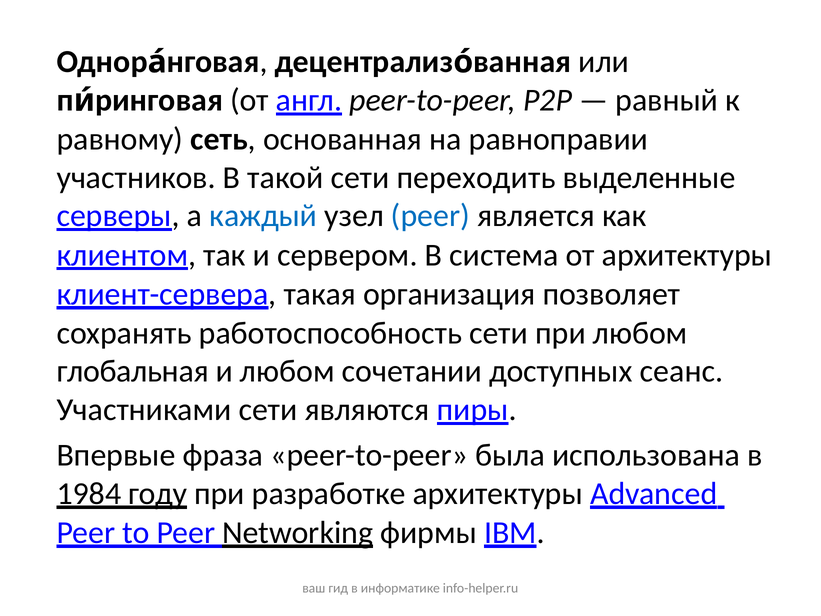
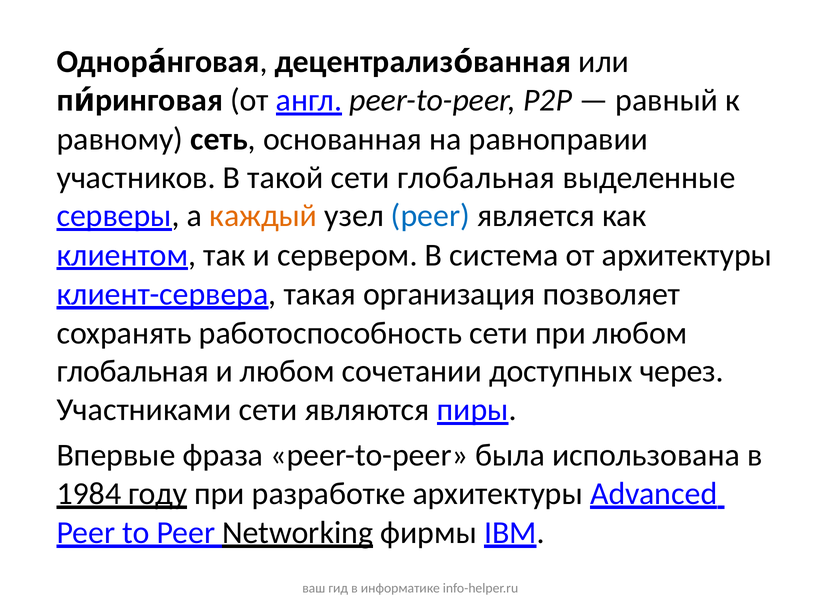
сети переходить: переходить -> глобальная (476, 178)
каждый colour: blue -> orange (263, 216)
сеанс: сеанс -> через (682, 371)
